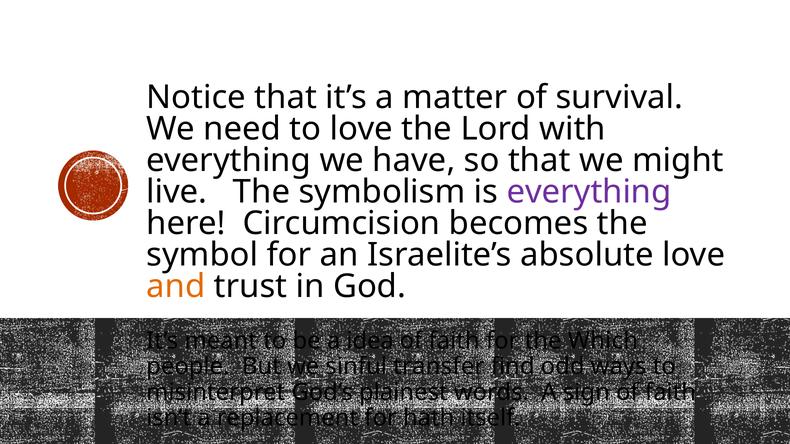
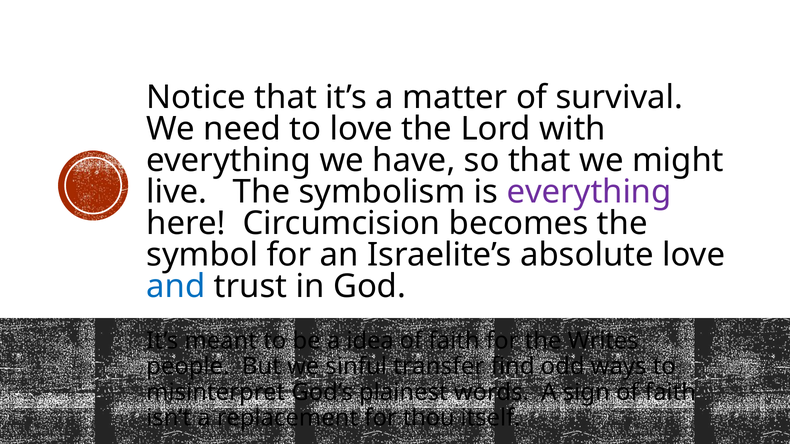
and colour: orange -> blue (176, 287)
Which: Which -> Writes (603, 341)
hath: hath -> thou (429, 418)
